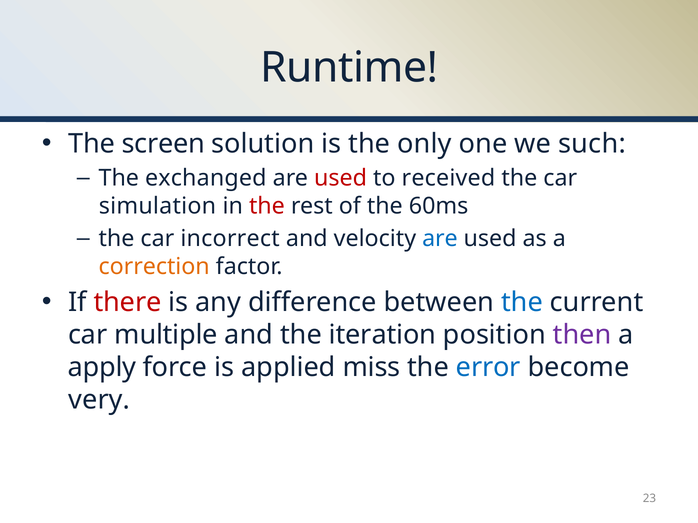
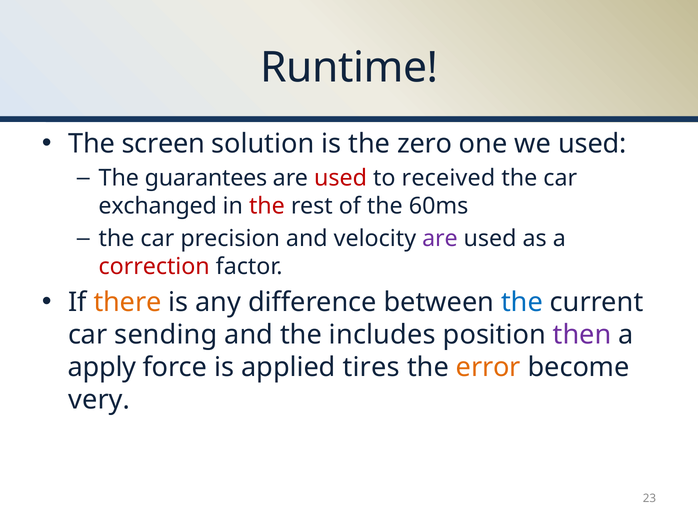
only: only -> zero (425, 144)
we such: such -> used (592, 144)
exchanged: exchanged -> guarantees (206, 178)
simulation: simulation -> exchanged (158, 206)
incorrect: incorrect -> precision (230, 239)
are colour: blue -> purple (440, 239)
correction colour: orange -> red (154, 267)
there colour: red -> orange (127, 303)
multiple: multiple -> sending (166, 335)
iteration: iteration -> includes (382, 335)
miss: miss -> tires (371, 368)
error colour: blue -> orange (488, 368)
